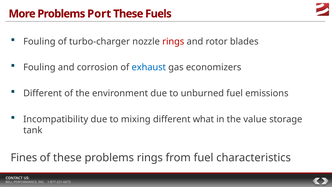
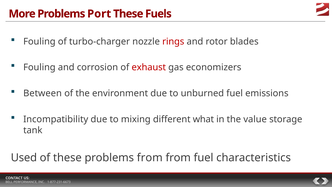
exhaust colour: blue -> red (149, 67)
Different: Different -> Between (43, 93)
Fines: Fines -> Used (24, 158)
problems rings: rings -> from (150, 158)
